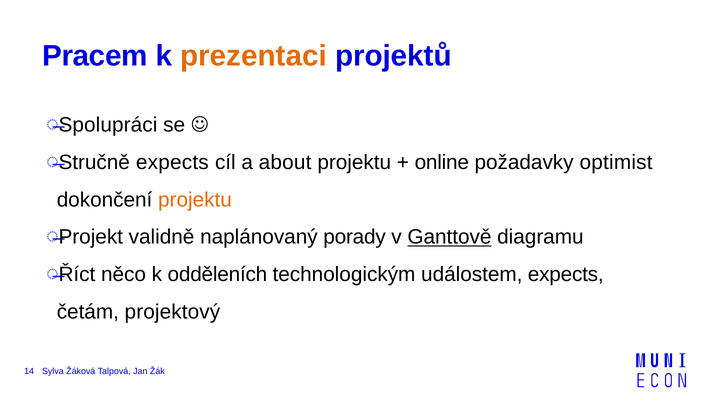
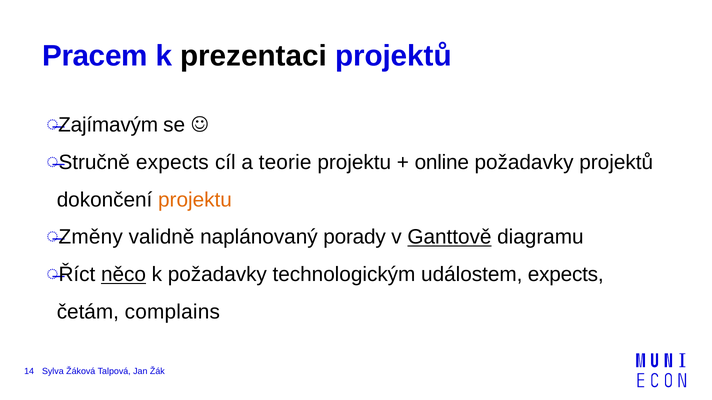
prezentaci colour: orange -> black (254, 56)
Spolupráci: Spolupráci -> Zajímavým (108, 125)
about: about -> teorie (285, 163)
požadavky optimist: optimist -> projektů (616, 163)
Projekt: Projekt -> Změny (91, 237)
něco underline: none -> present (123, 275)
k odděleních: odděleních -> požadavky (217, 275)
projektový: projektový -> complains (172, 312)
